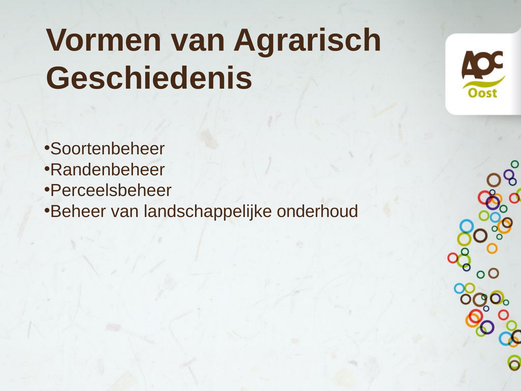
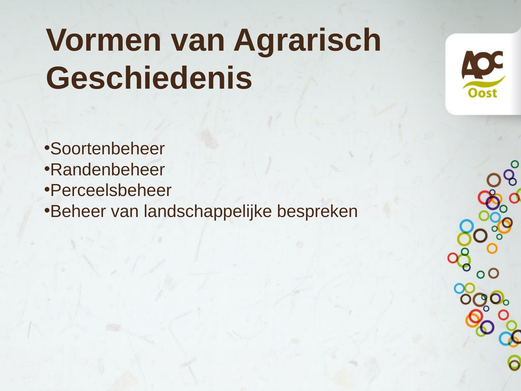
onderhoud: onderhoud -> bespreken (317, 211)
